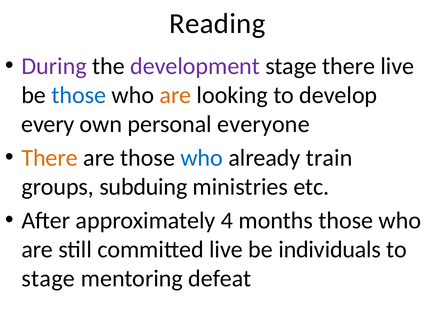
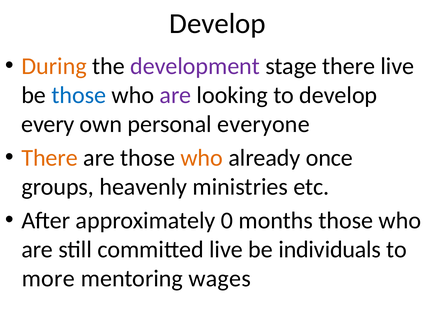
Reading: Reading -> Develop (217, 24)
During colour: purple -> orange (54, 66)
are colour: orange -> purple (175, 95)
who colour: blue -> orange (202, 158)
train: train -> once (329, 158)
subduing: subduing -> heavenly (143, 187)
4: 4 -> 0 (227, 220)
stage: stage -> more (48, 278)
defeat: defeat -> wages (220, 278)
